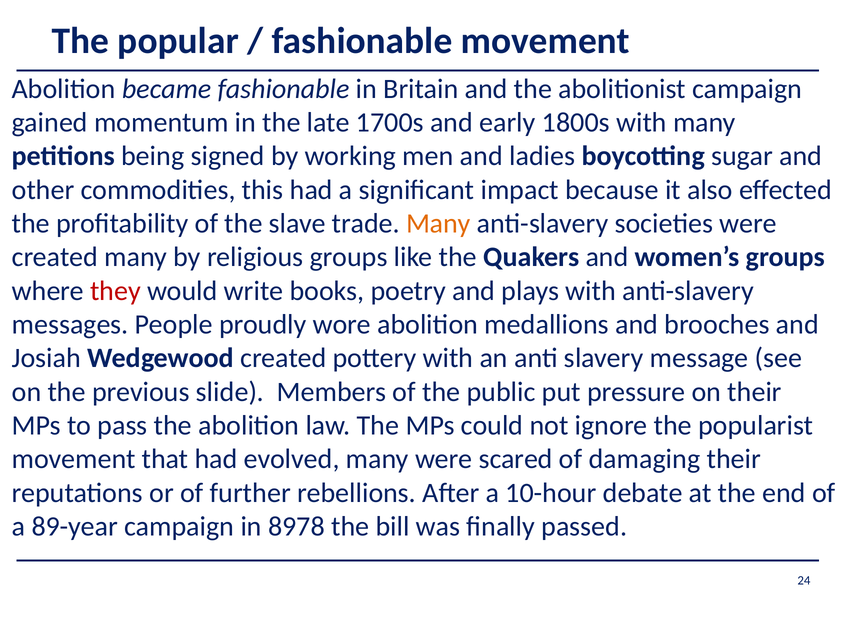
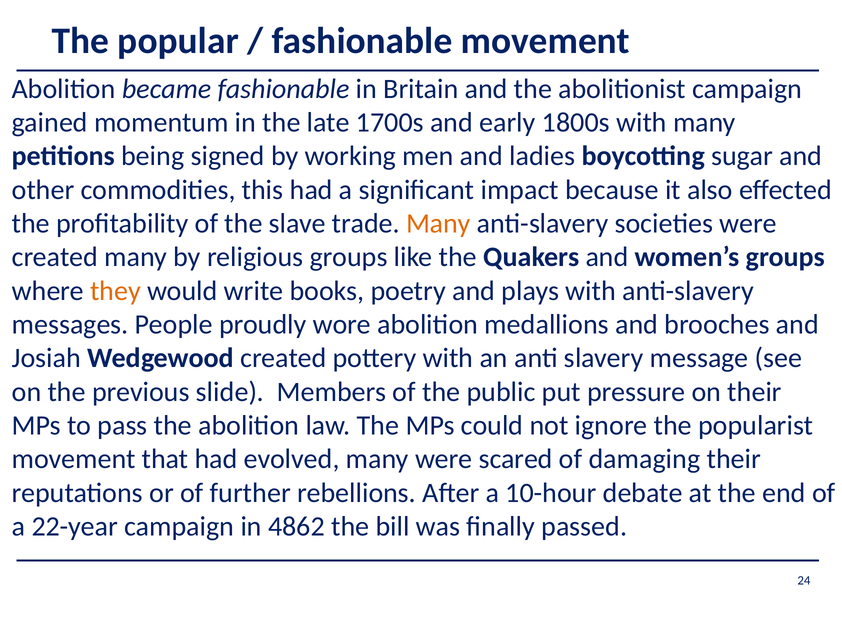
they colour: red -> orange (115, 291)
89-year: 89-year -> 22-year (75, 527)
8978: 8978 -> 4862 (296, 527)
